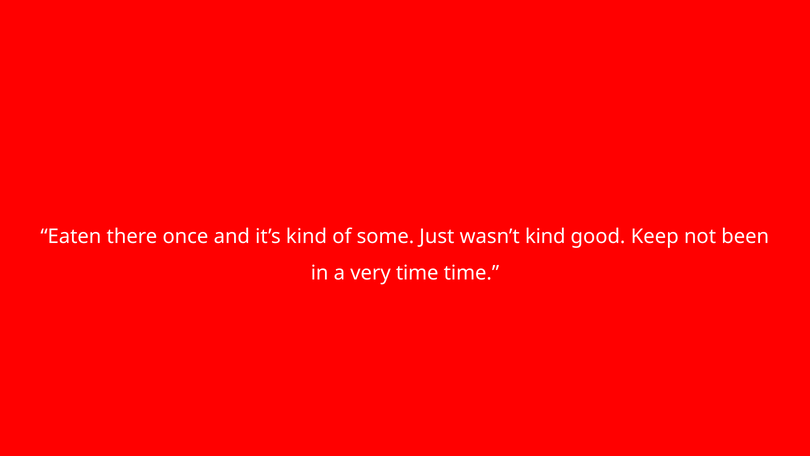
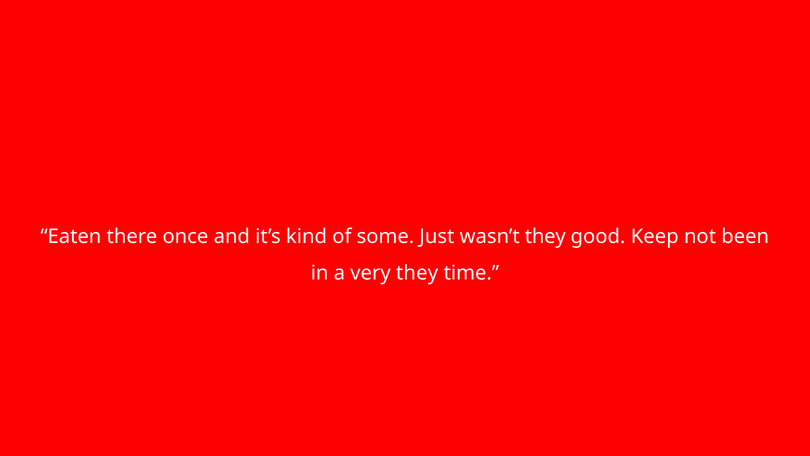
wasn’t kind: kind -> they (545, 236)
very time: time -> they (417, 273)
